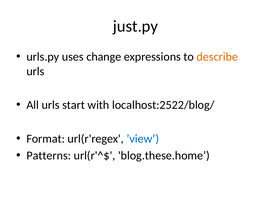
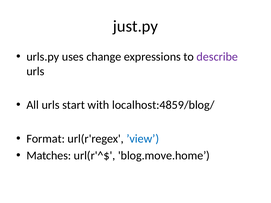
describe colour: orange -> purple (217, 57)
localhost:2522/blog/: localhost:2522/blog/ -> localhost:4859/blog/ (163, 105)
Patterns: Patterns -> Matches (49, 156)
blog.these.home: blog.these.home -> blog.move.home (164, 156)
